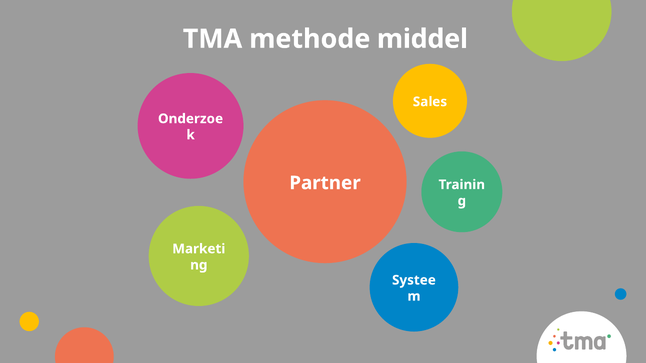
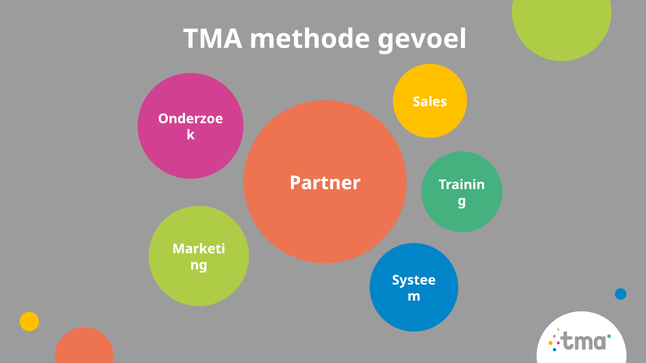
middel: middel -> gevoel (422, 39)
